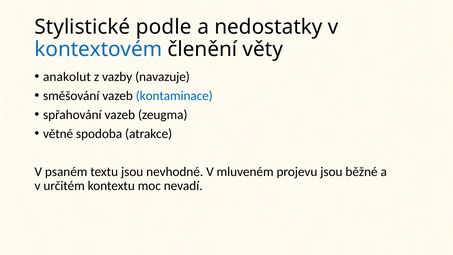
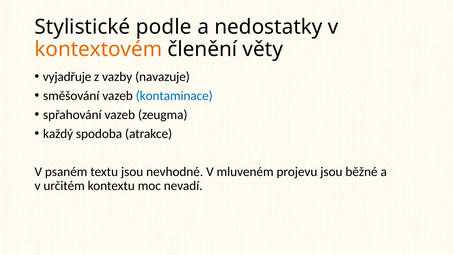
kontextovém colour: blue -> orange (98, 49)
anakolut: anakolut -> vyjadřuje (67, 77)
větné: větné -> každý (58, 134)
